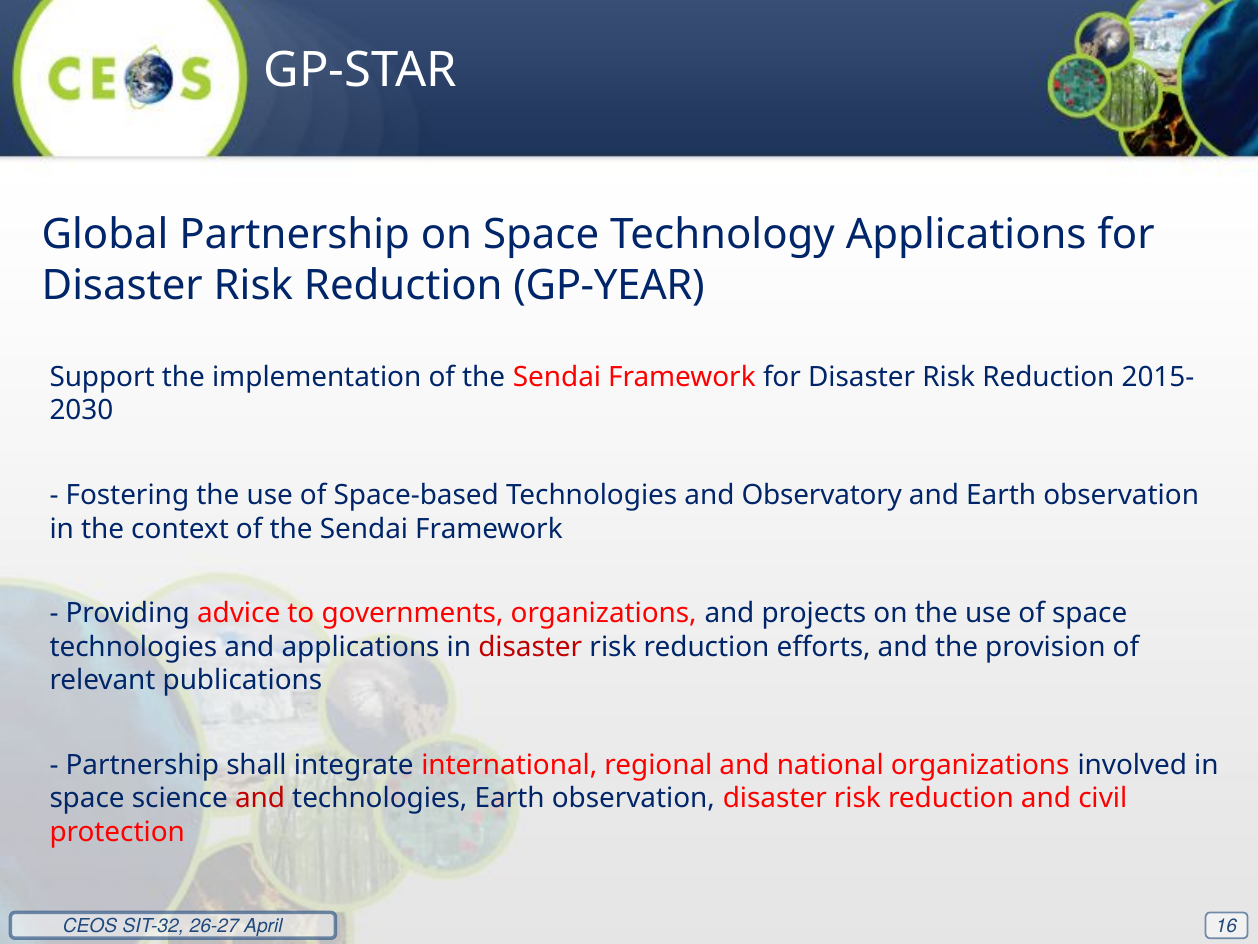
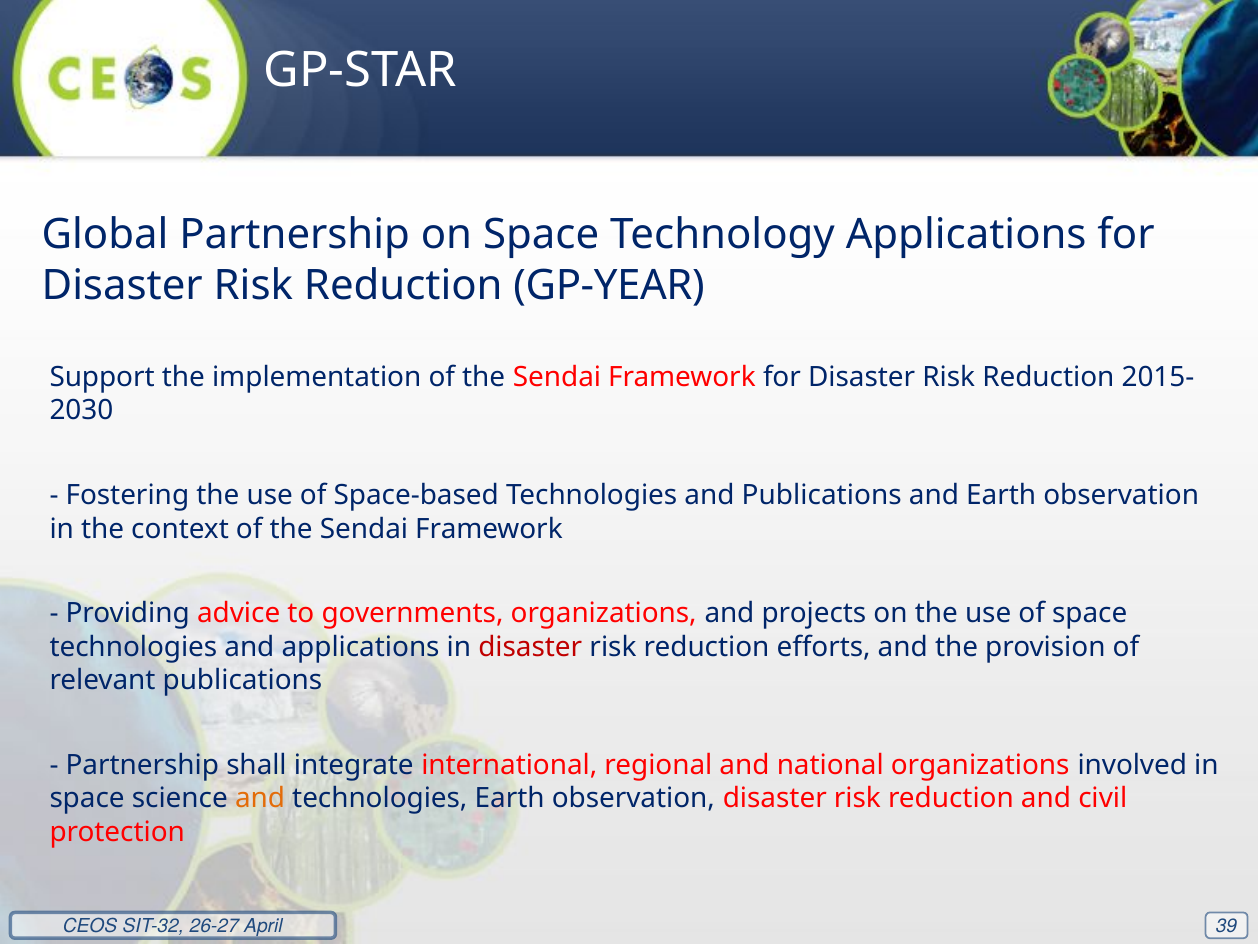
and Observatory: Observatory -> Publications (822, 495)
and colour: red -> orange (260, 798)
16: 16 -> 39 (1226, 926)
